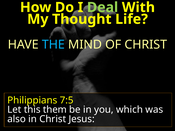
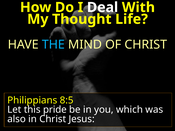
Deal colour: light green -> white (103, 7)
7:5: 7:5 -> 8:5 (67, 101)
them: them -> pride (55, 110)
